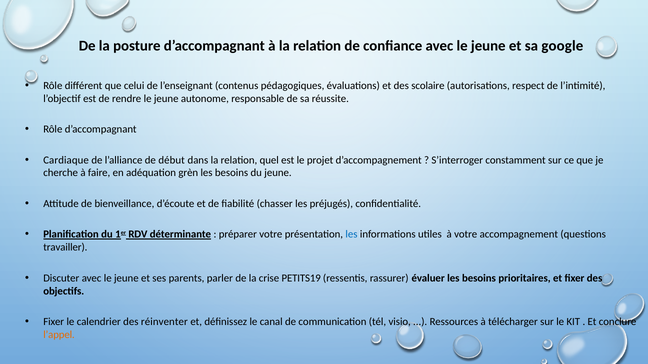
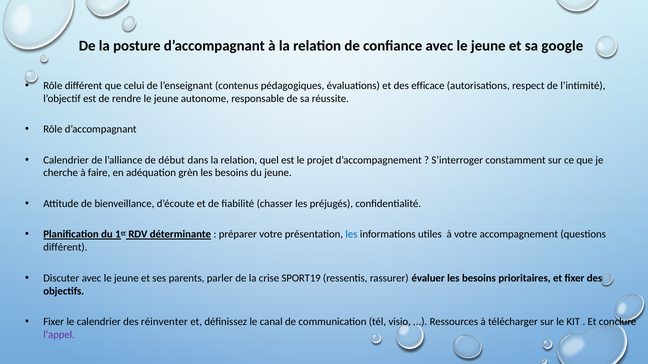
scolaire: scolaire -> efficace (428, 86)
Cardiaque: Cardiaque -> Calendrier (66, 160)
travailler: travailler -> différent (65, 248)
PETITS19: PETITS19 -> SPORT19 (301, 278)
l’appel colour: orange -> purple (59, 335)
